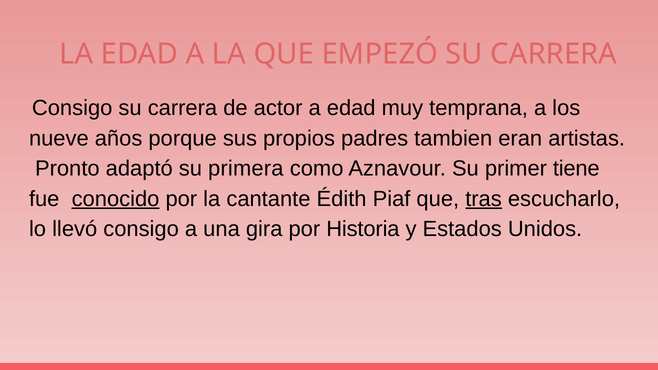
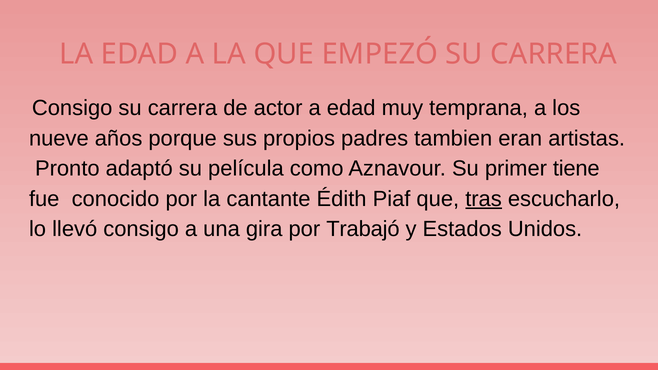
primera: primera -> película (246, 169)
conocido underline: present -> none (116, 199)
Historia: Historia -> Trabajó (363, 229)
